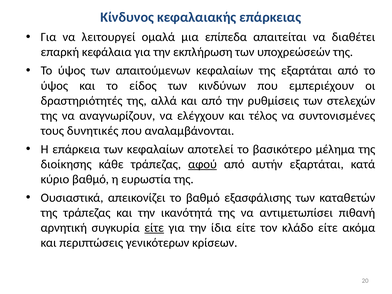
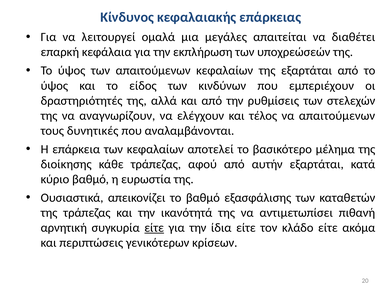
επίπεδα: επίπεδα -> μεγάλες (226, 37)
να συντονισμένες: συντονισμένες -> απαιτούμενων (337, 116)
αφού underline: present -> none (202, 164)
